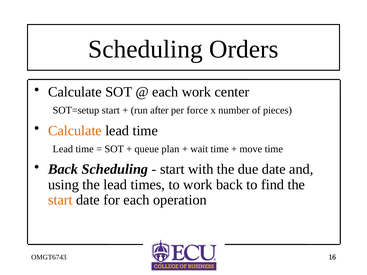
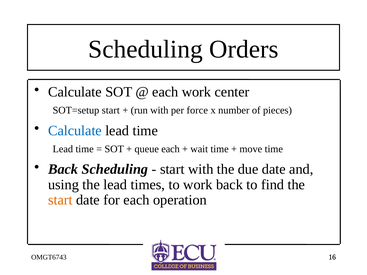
run after: after -> with (159, 110)
Calculate colour: orange -> blue (75, 131)
queue plan: plan -> each (171, 149)
